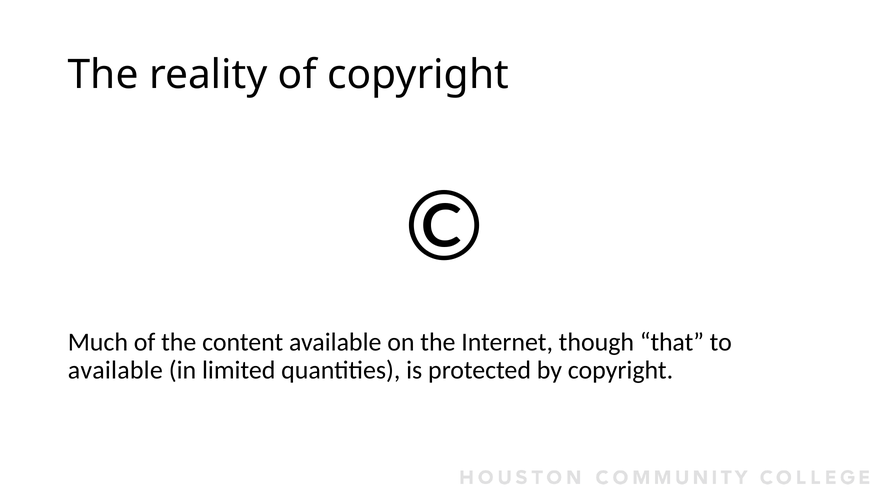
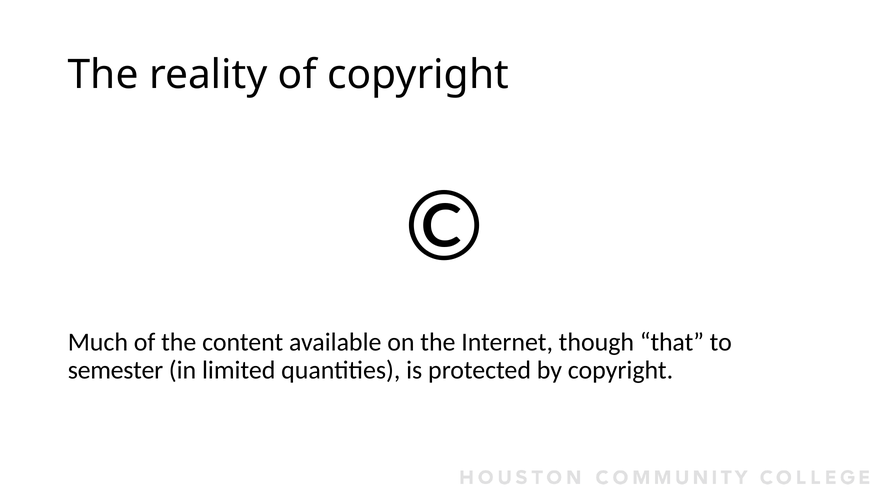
available: available -> semester (116, 370)
